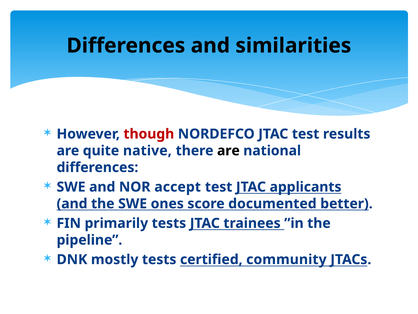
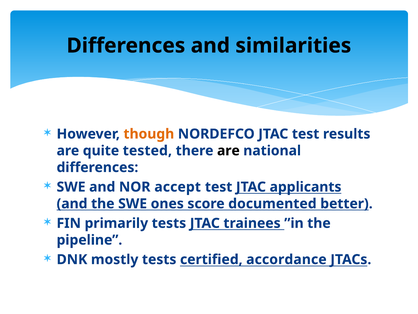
though colour: red -> orange (149, 134)
native: native -> tested (147, 150)
community: community -> accordance (286, 259)
